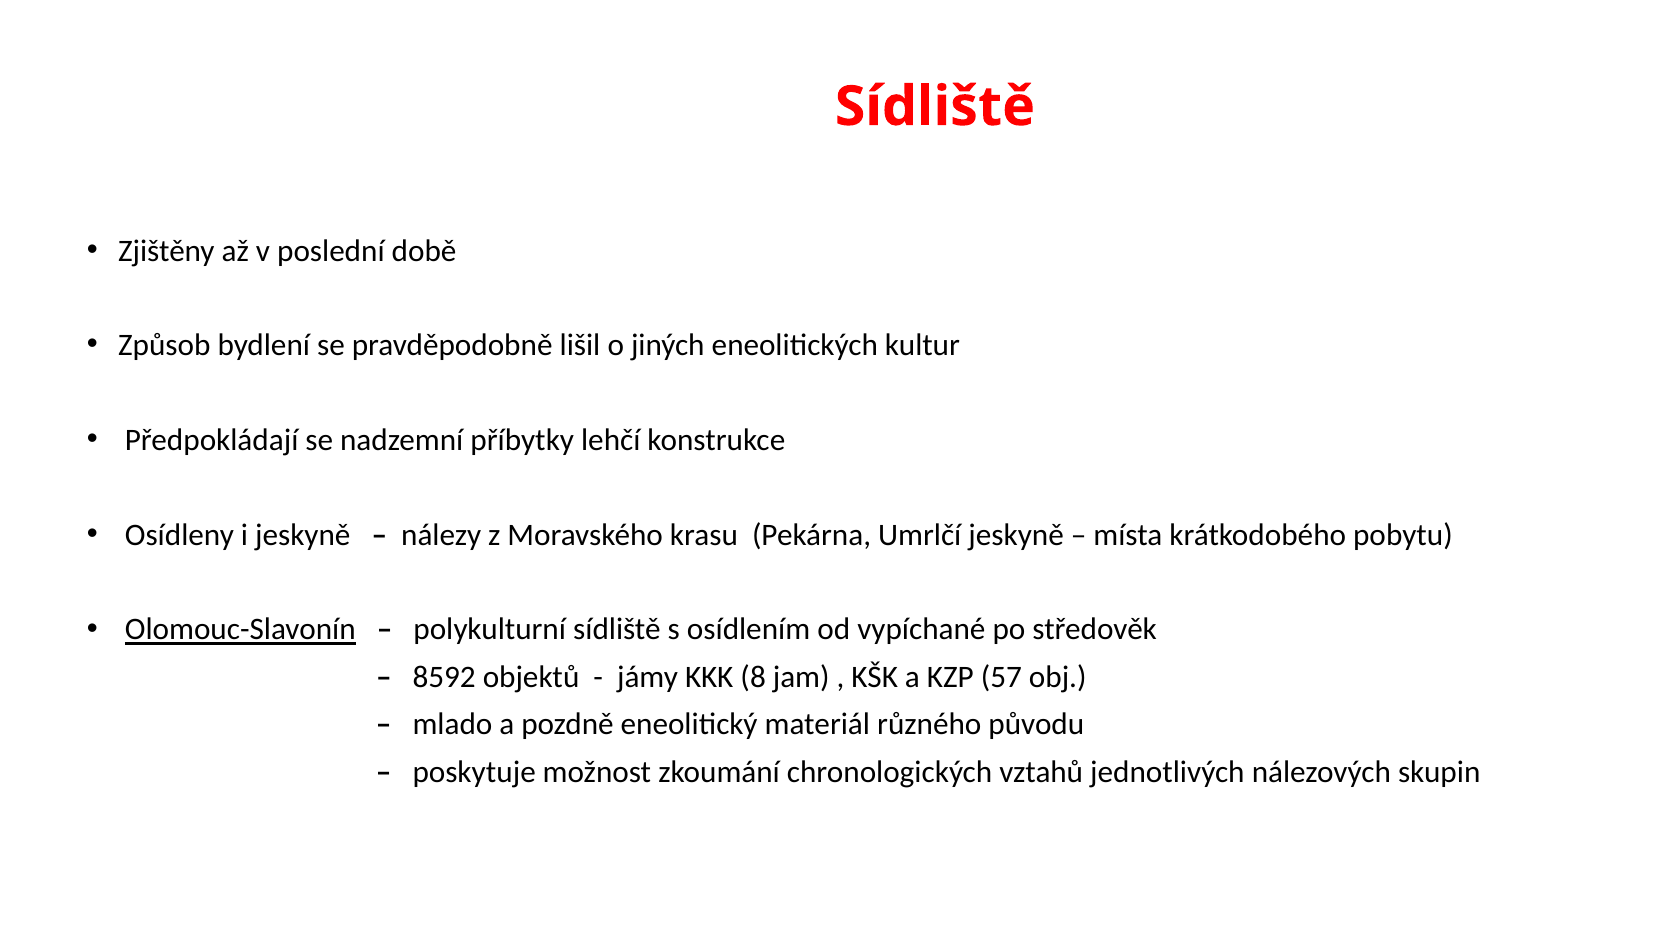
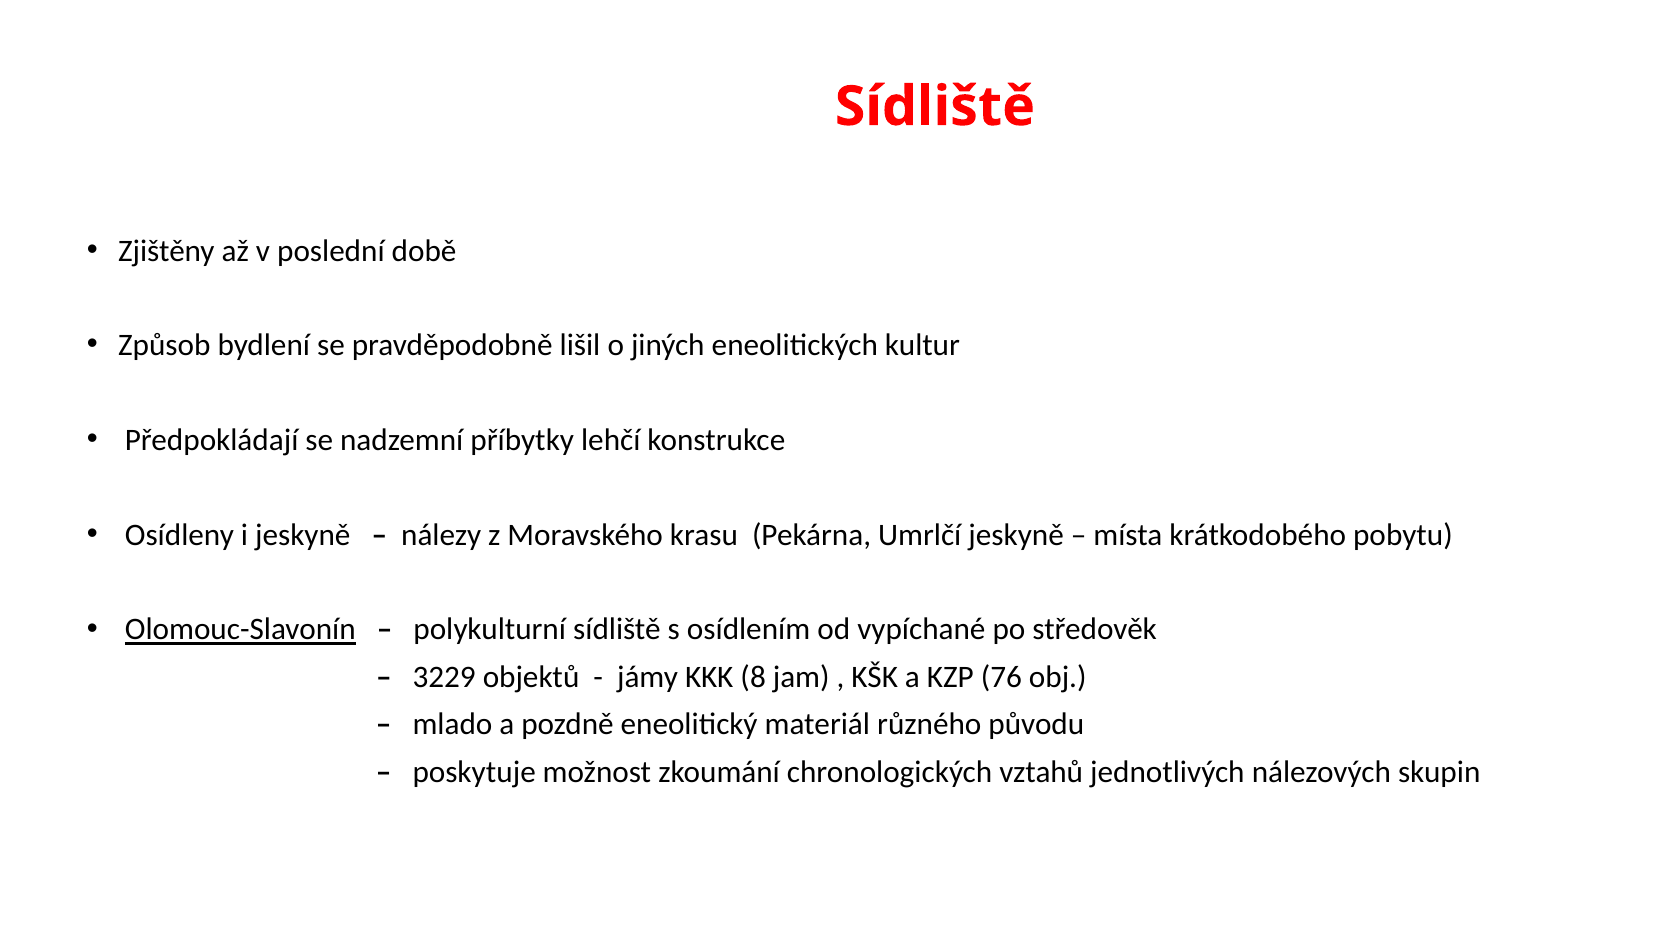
8592: 8592 -> 3229 (444, 677)
57: 57 -> 76 (1001, 677)
